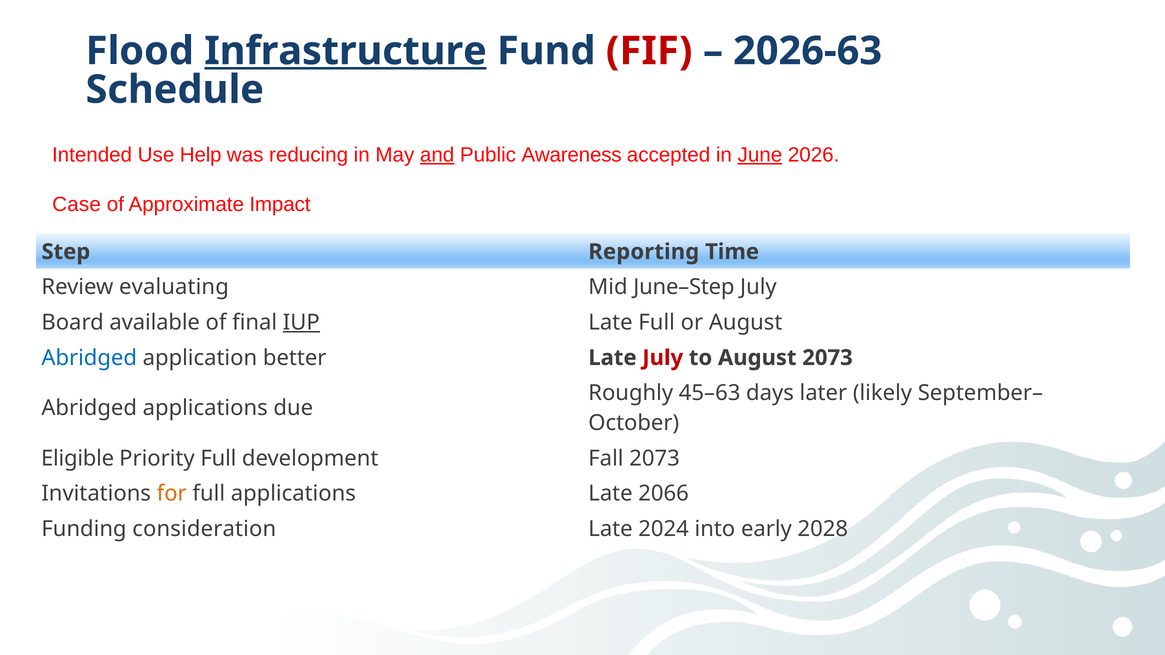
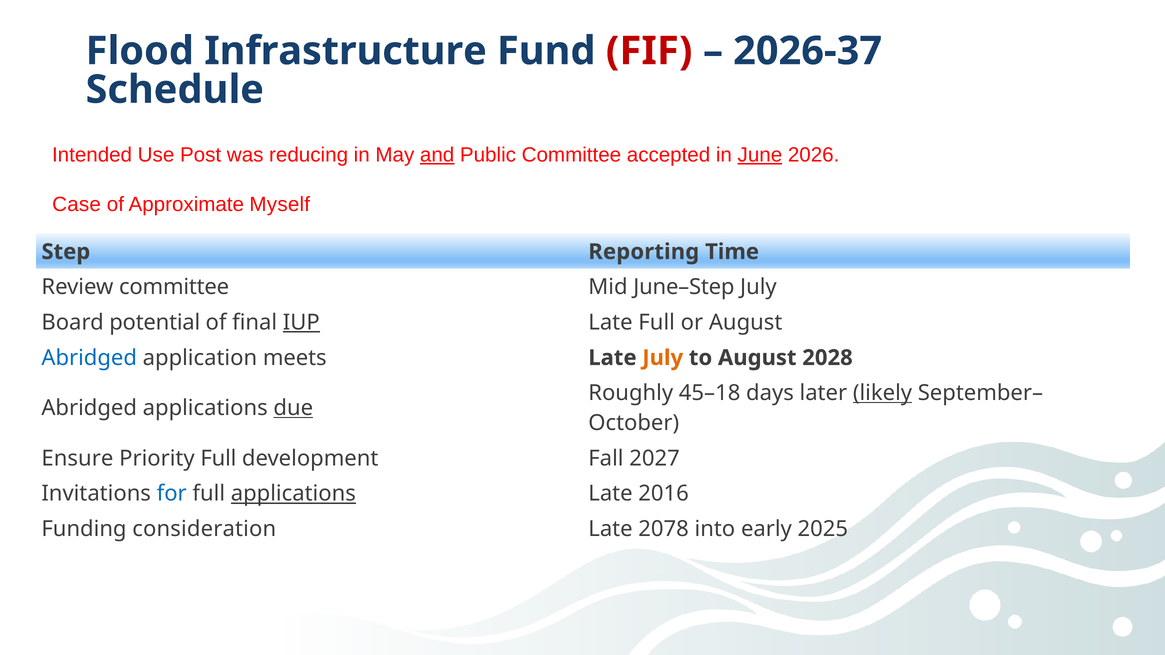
Infrastructure underline: present -> none (346, 51)
2026-63: 2026-63 -> 2026-37 (808, 51)
Help: Help -> Post (201, 155)
Public Awareness: Awareness -> Committee (571, 155)
Impact: Impact -> Myself (280, 204)
Review evaluating: evaluating -> committee (174, 287)
available: available -> potential (155, 323)
better: better -> meets (295, 358)
July colour: red -> orange (663, 358)
August 2073: 2073 -> 2028 (827, 358)
45–63: 45–63 -> 45–18 (710, 393)
likely underline: none -> present (883, 393)
due underline: none -> present (293, 408)
Eligible: Eligible -> Ensure (77, 459)
Fall 2073: 2073 -> 2027 (655, 459)
for colour: orange -> blue (172, 494)
applications underline: none -> present (293, 494)
2066: 2066 -> 2016 (664, 494)
2024: 2024 -> 2078 (664, 529)
2028: 2028 -> 2025 (823, 529)
